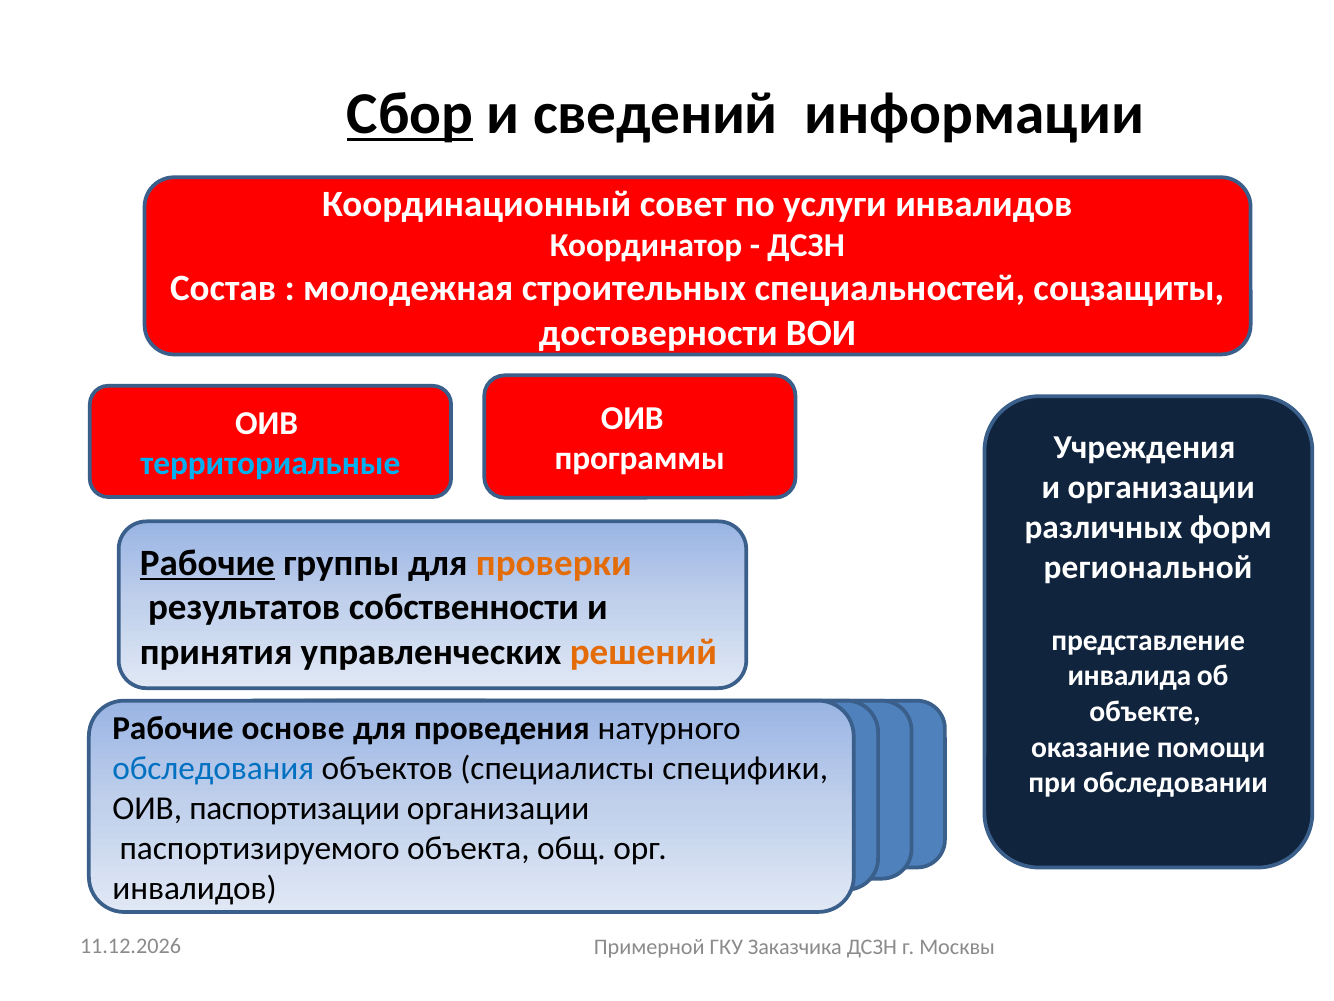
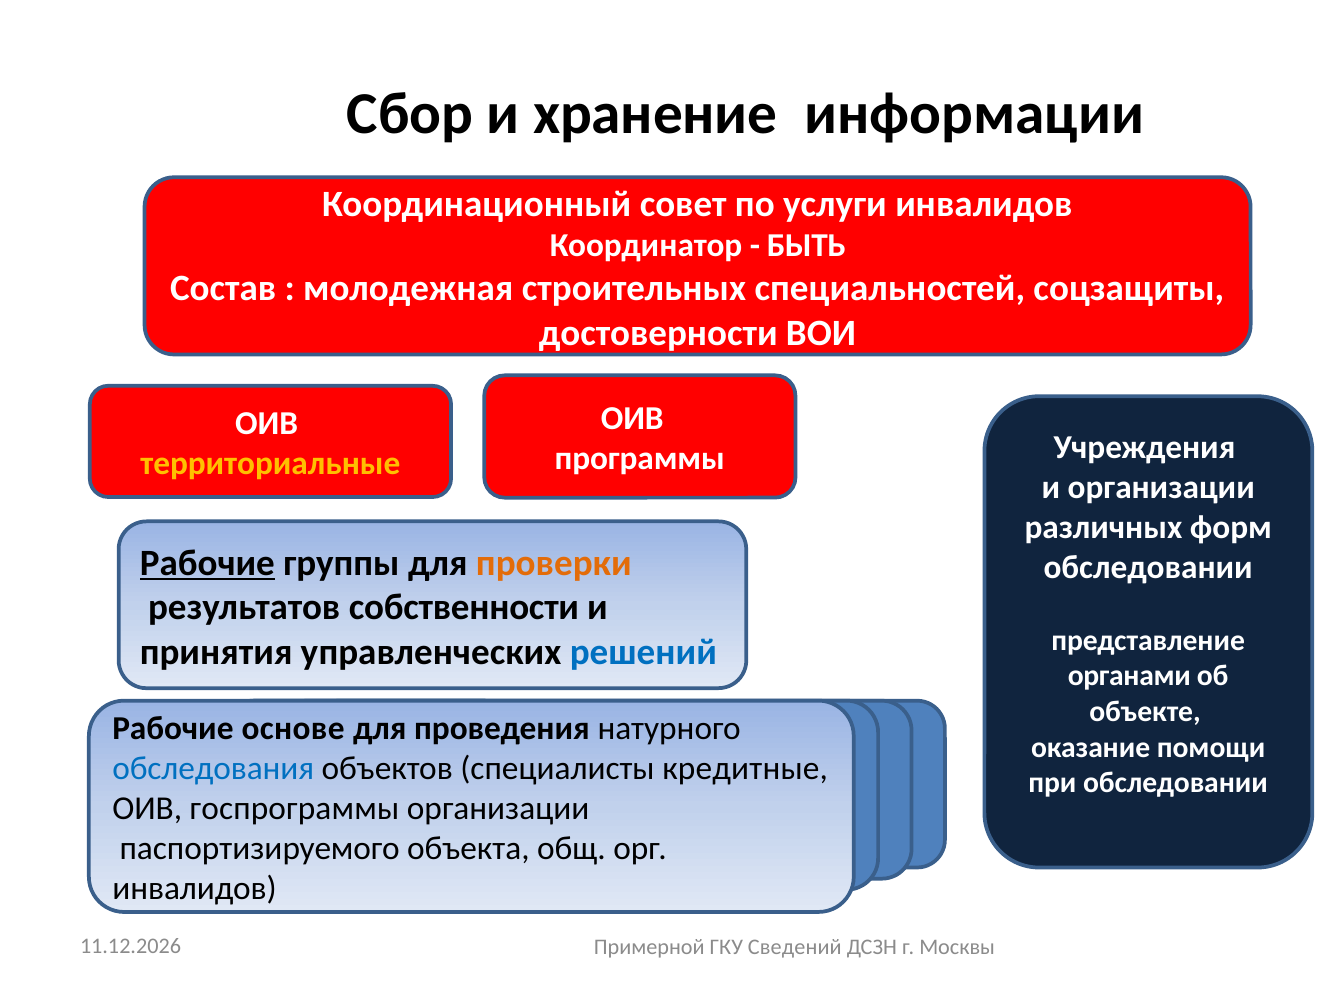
Сбор underline: present -> none (410, 114)
сведений: сведений -> хранение (655, 114)
ДСЗН: ДСЗН -> БЫТЬ (806, 246)
территориальные colour: light blue -> yellow (270, 464)
региональной: региональной -> обследовании (1148, 567)
решений colour: orange -> blue (643, 652)
инвалида: инвалида -> органами (1129, 676)
специфики: специфики -> кредитные (745, 768)
паспортизации: паспортизации -> госпрограммы (294, 808)
Заказчика: Заказчика -> Сведений (795, 946)
